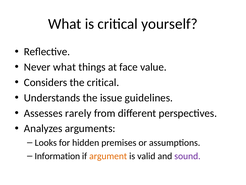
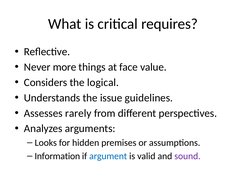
yourself: yourself -> requires (170, 24)
Never what: what -> more (65, 67)
the critical: critical -> logical (103, 82)
argument colour: orange -> blue (108, 156)
